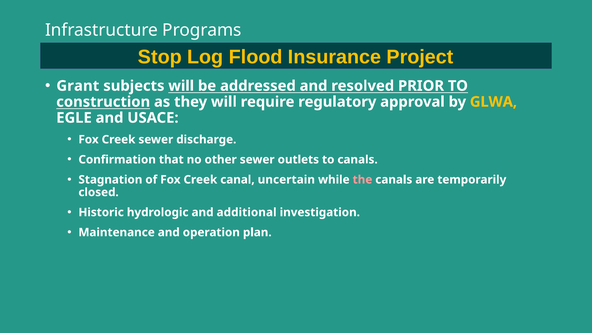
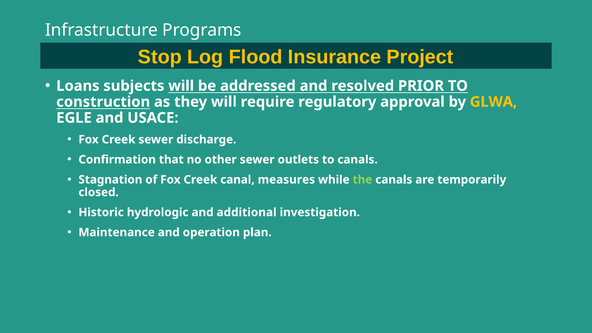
Grant: Grant -> Loans (78, 86)
uncertain: uncertain -> measures (286, 180)
the colour: pink -> light green (362, 180)
